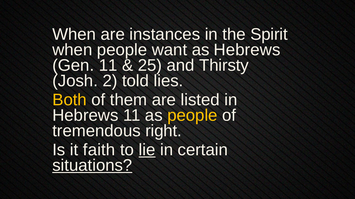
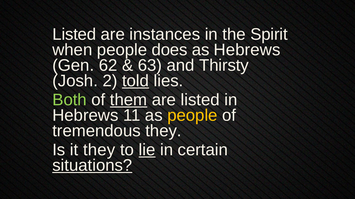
When: When -> Listed (74, 34)
want: want -> does (170, 50)
Gen 11: 11 -> 62 (108, 66)
25: 25 -> 63 (150, 66)
told underline: none -> present (136, 81)
Both colour: yellow -> light green (70, 100)
them underline: none -> present (129, 100)
tremendous right: right -> they (163, 131)
it faith: faith -> they (99, 150)
